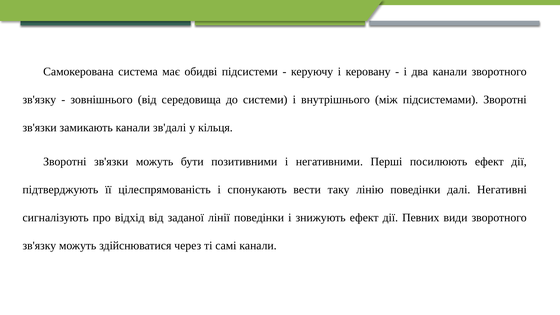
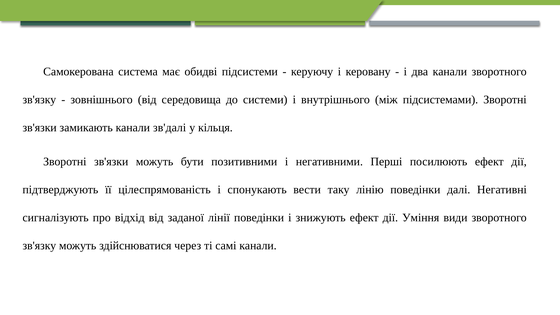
Певних: Певних -> Уміння (421, 218)
